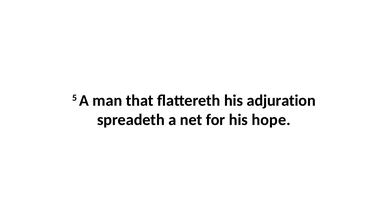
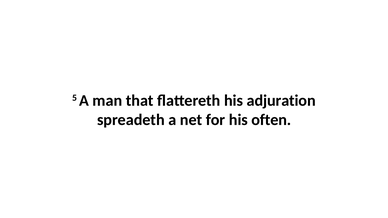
hope: hope -> often (271, 120)
